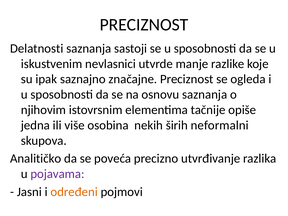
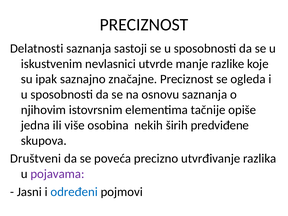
neformalni: neformalni -> predviđene (220, 125)
Analitičko: Analitičko -> Društveni (36, 159)
određeni colour: orange -> blue (74, 192)
